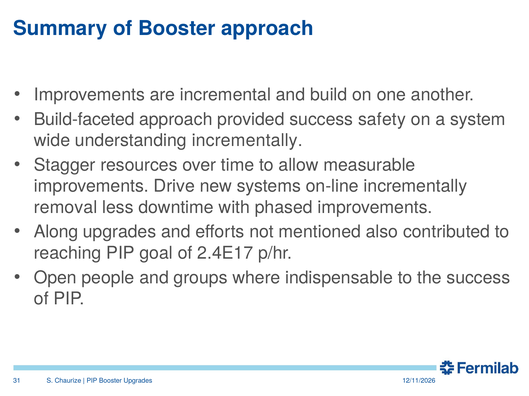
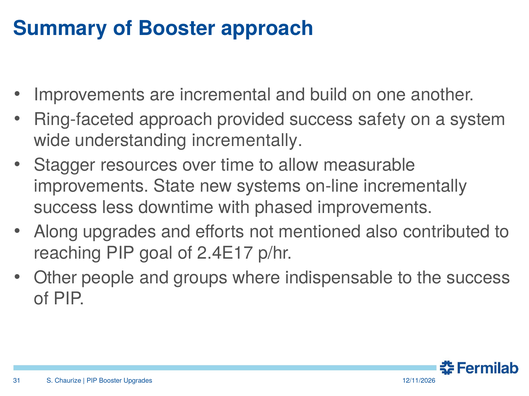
Build-faceted: Build-faceted -> Ring-faceted (84, 119)
Drive: Drive -> State (174, 186)
removal: removal -> success (66, 208)
Open: Open -> Other (55, 278)
